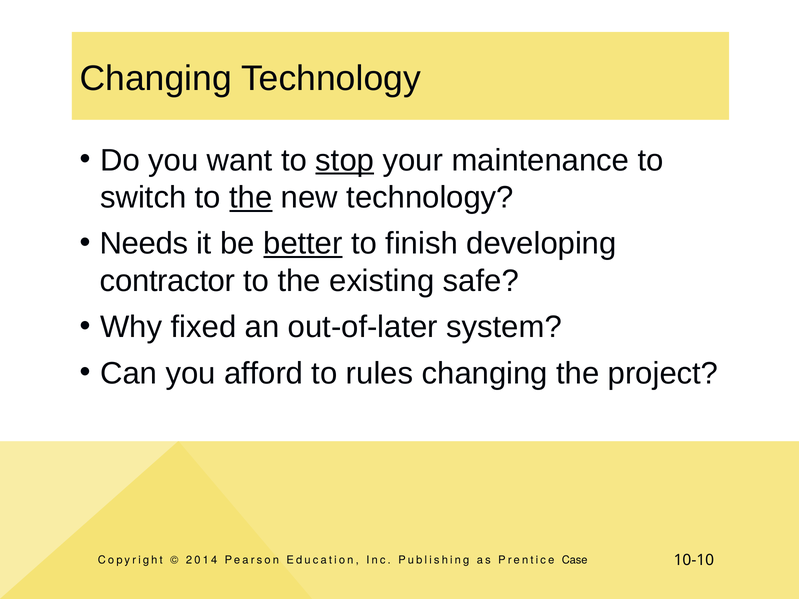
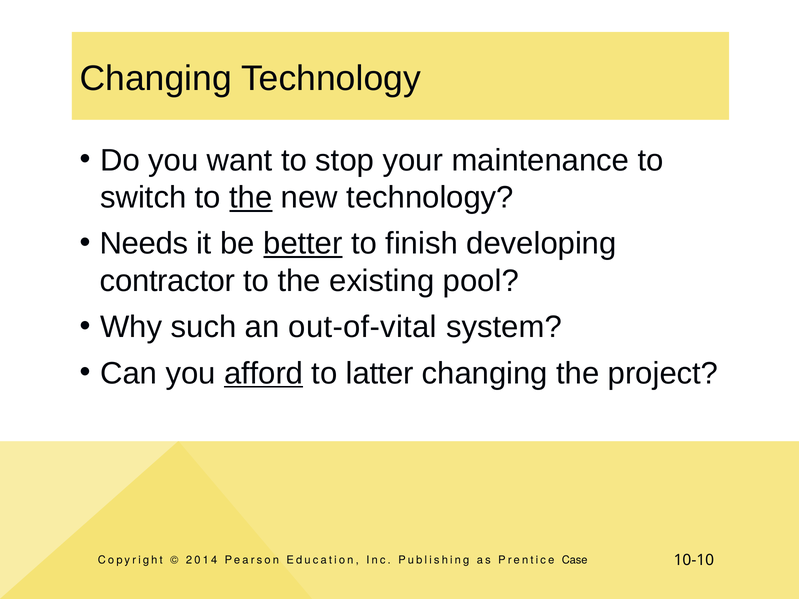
stop underline: present -> none (345, 160)
safe: safe -> pool (481, 281)
fixed: fixed -> such (204, 327)
out-of-later: out-of-later -> out-of-vital (363, 327)
afford underline: none -> present (264, 373)
rules: rules -> latter (380, 373)
